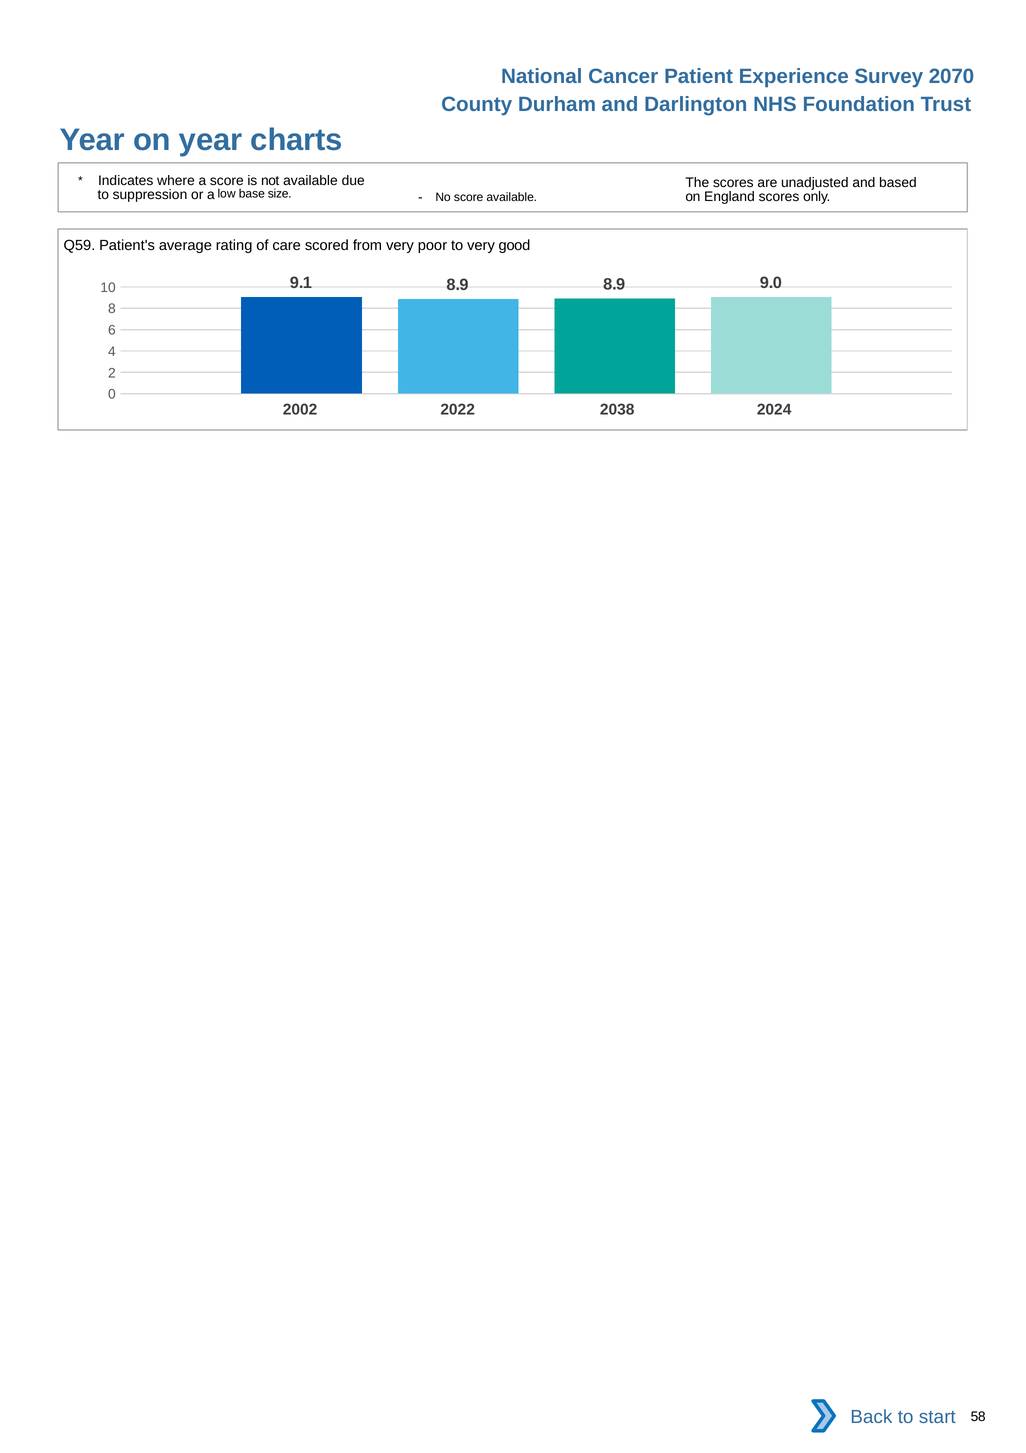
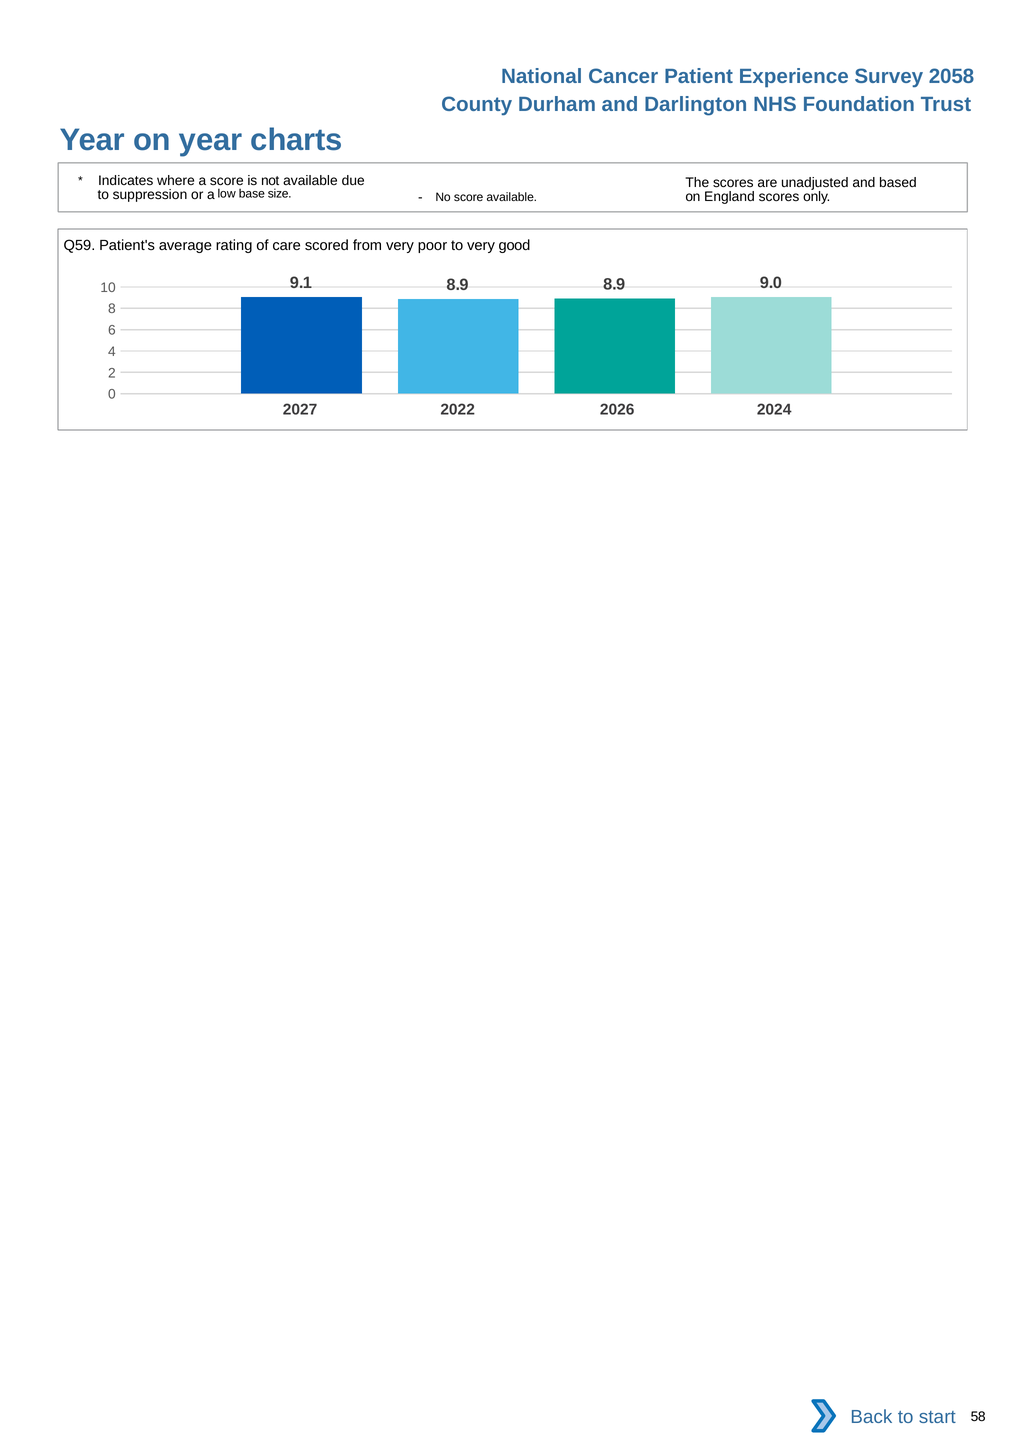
2070: 2070 -> 2058 (951, 76)
2002: 2002 -> 2027 (300, 409)
2038: 2038 -> 2026 (617, 409)
